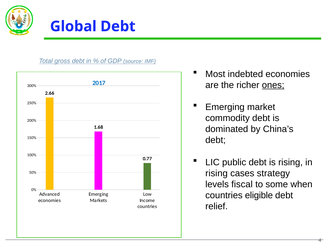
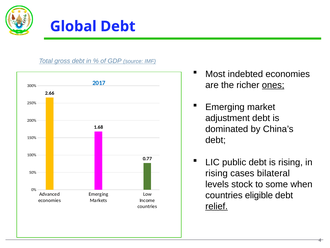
commodity: commodity -> adjustment (228, 118)
strategy: strategy -> bilateral (273, 173)
fiscal: fiscal -> stock (242, 184)
relief underline: none -> present (217, 206)
